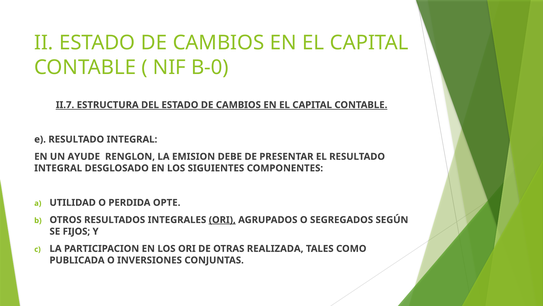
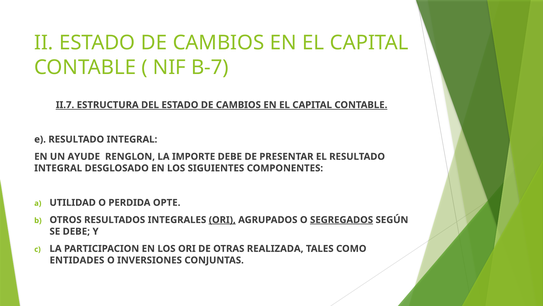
B-0: B-0 -> B-7 (210, 67)
EMISION: EMISION -> IMPORTE (194, 156)
SEGREGADOS underline: none -> present (342, 219)
SE FIJOS: FIJOS -> DEBE (76, 231)
PUBLICADA: PUBLICADA -> ENTIDADES (77, 260)
